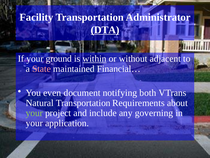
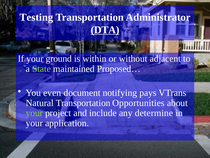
Facility: Facility -> Testing (36, 17)
within underline: present -> none (95, 59)
State colour: pink -> light green (42, 69)
Financial…: Financial… -> Proposed… (119, 69)
both: both -> pays (148, 93)
Requirements: Requirements -> Opportunities (138, 103)
governing: governing -> determine (154, 113)
